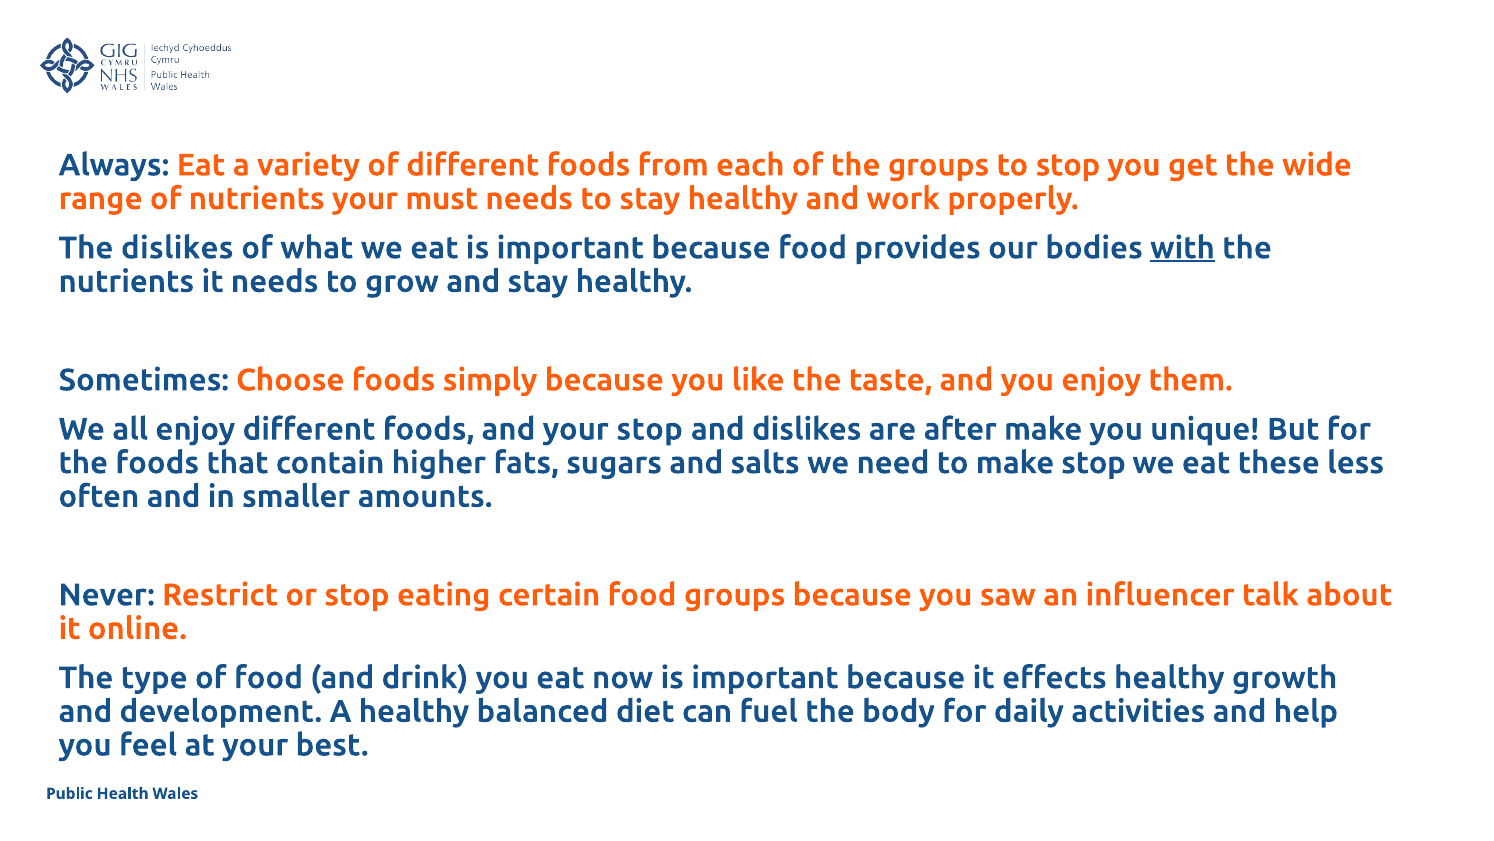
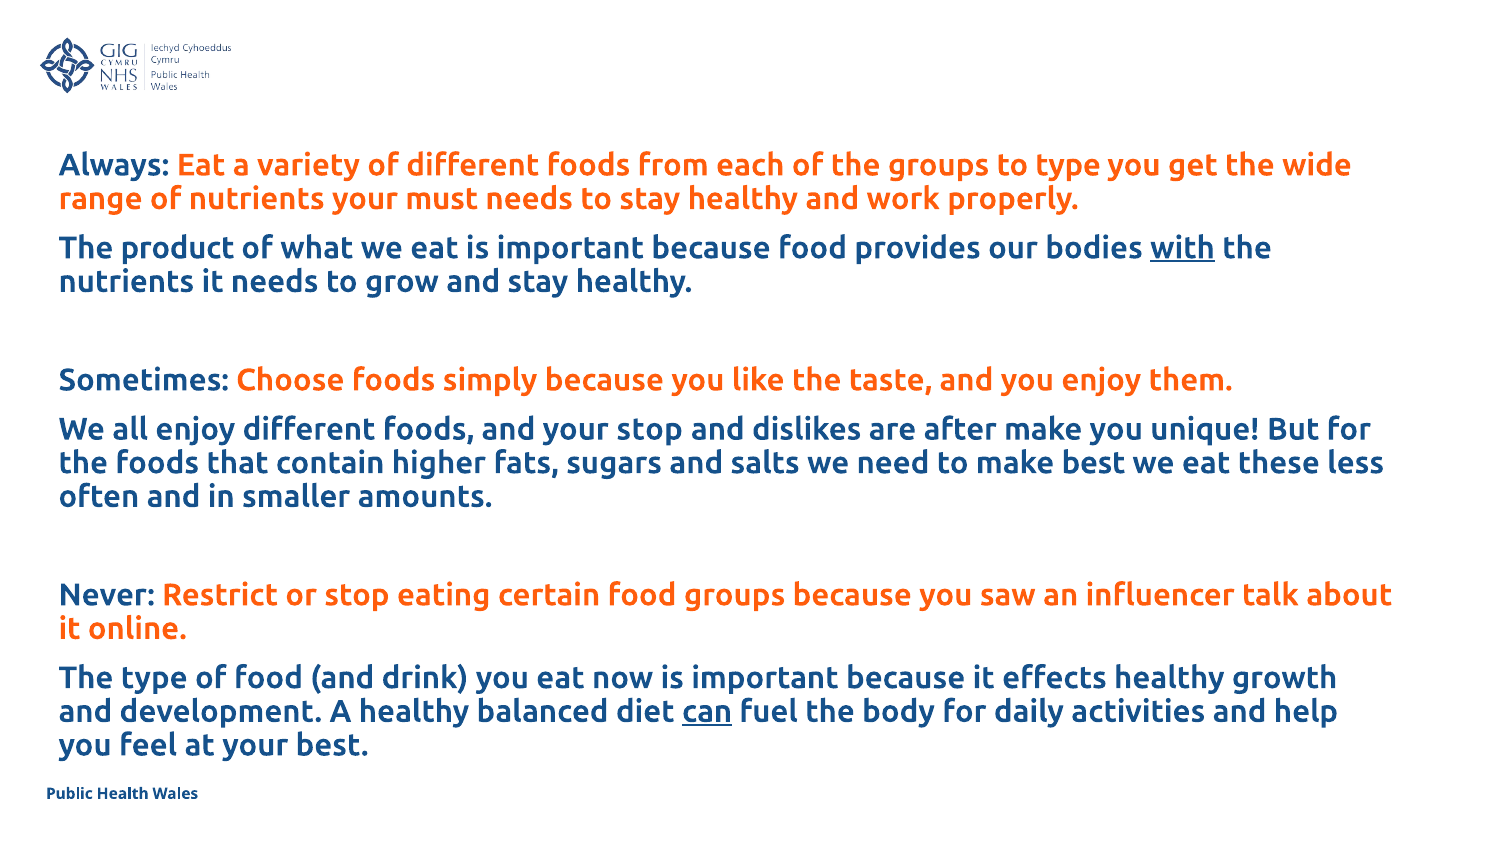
to stop: stop -> type (1068, 165)
The dislikes: dislikes -> product (178, 248)
make stop: stop -> best (1094, 463)
can underline: none -> present (707, 711)
